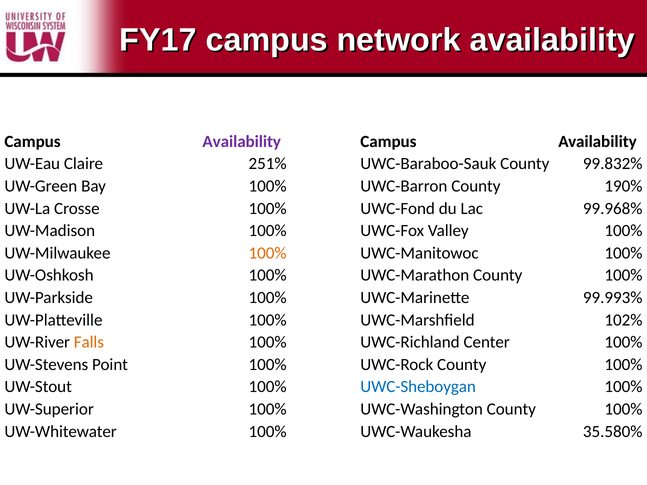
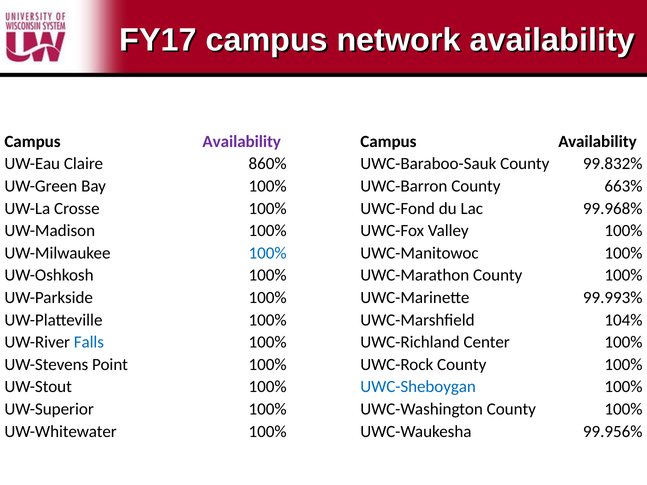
251%: 251% -> 860% (268, 164)
190%: 190% -> 663% (624, 186)
100% colour: orange -> blue (268, 253)
102%: 102% -> 104% (624, 320)
Falls colour: orange -> blue (89, 342)
35.580%: 35.580% -> 99.956% (613, 432)
